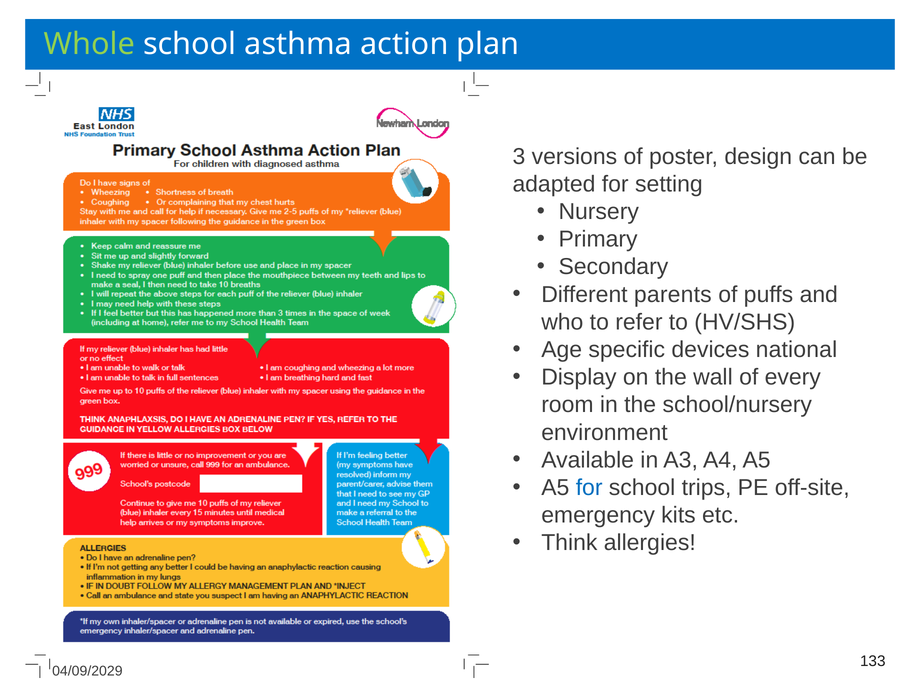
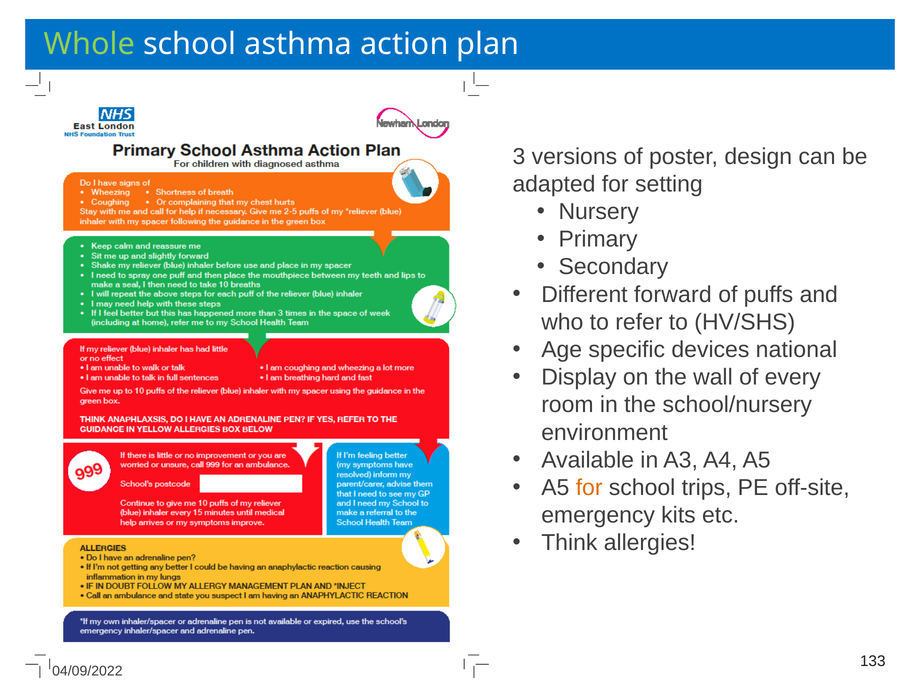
parents: parents -> forward (673, 294)
for colour: blue -> orange (589, 488)
04/09/2029: 04/09/2029 -> 04/09/2022 (87, 671)
